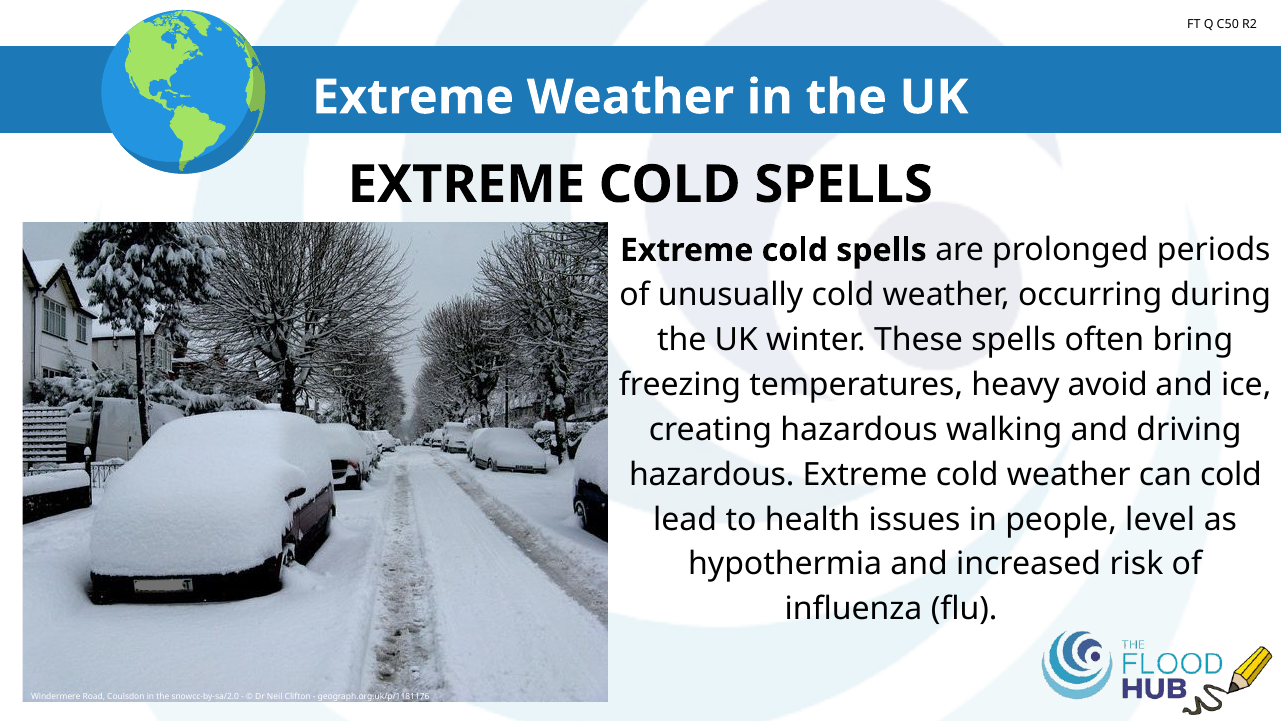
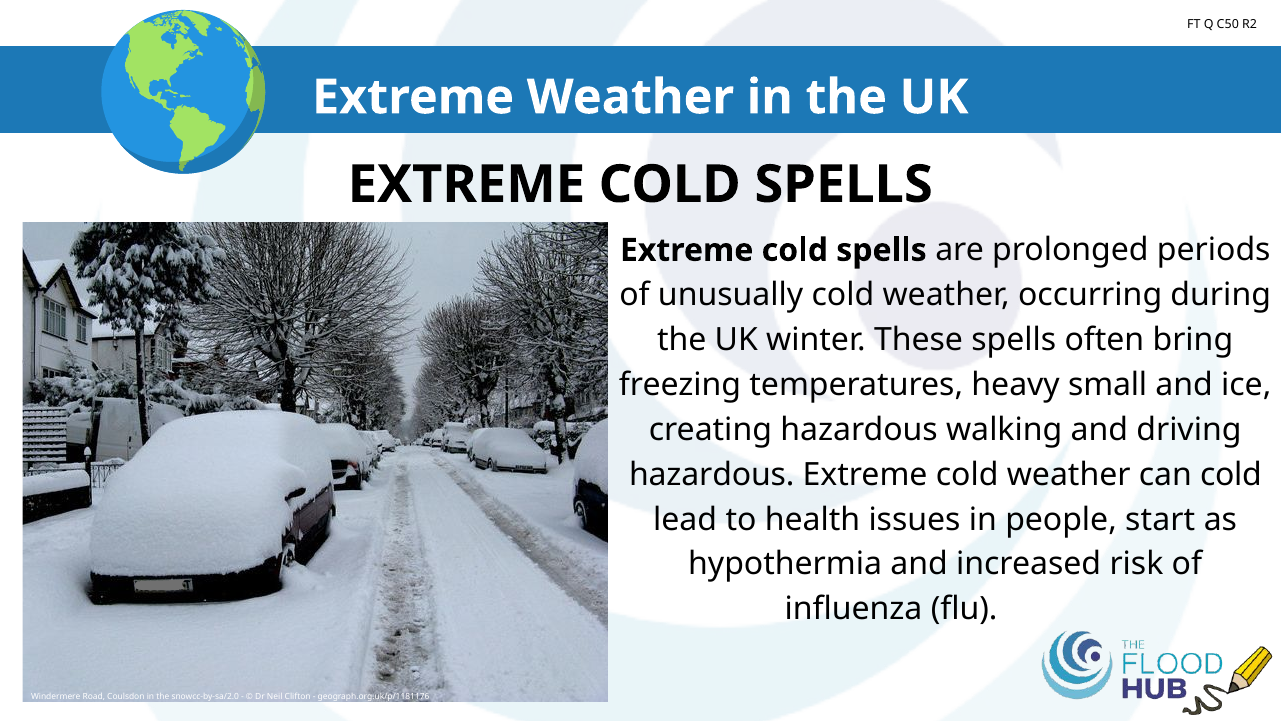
avoid: avoid -> small (1108, 385)
level: level -> start (1160, 519)
